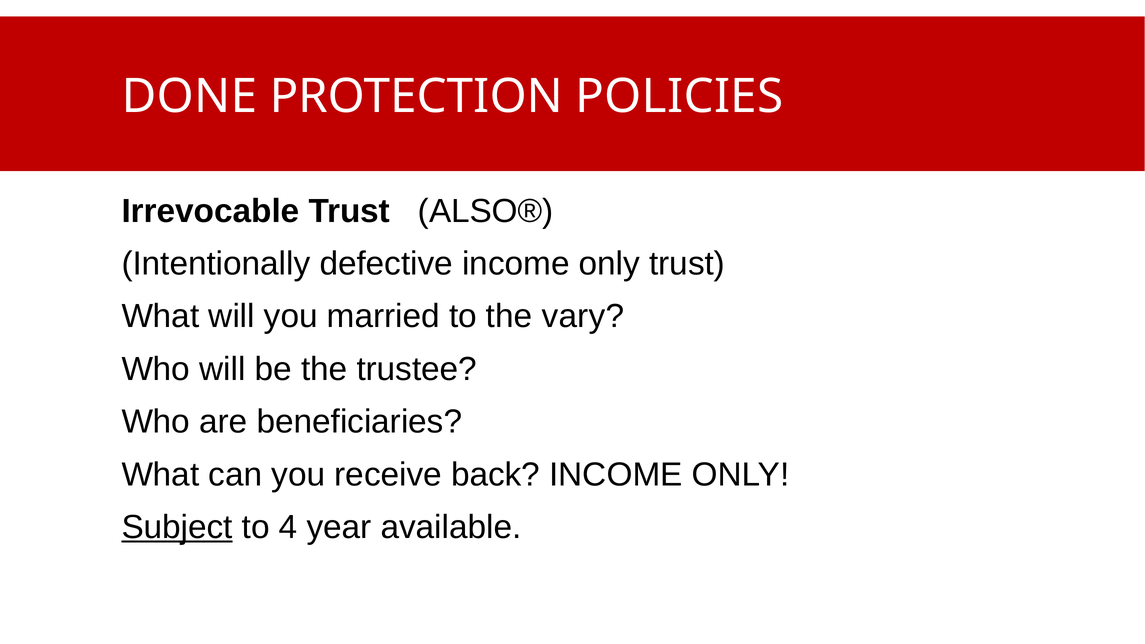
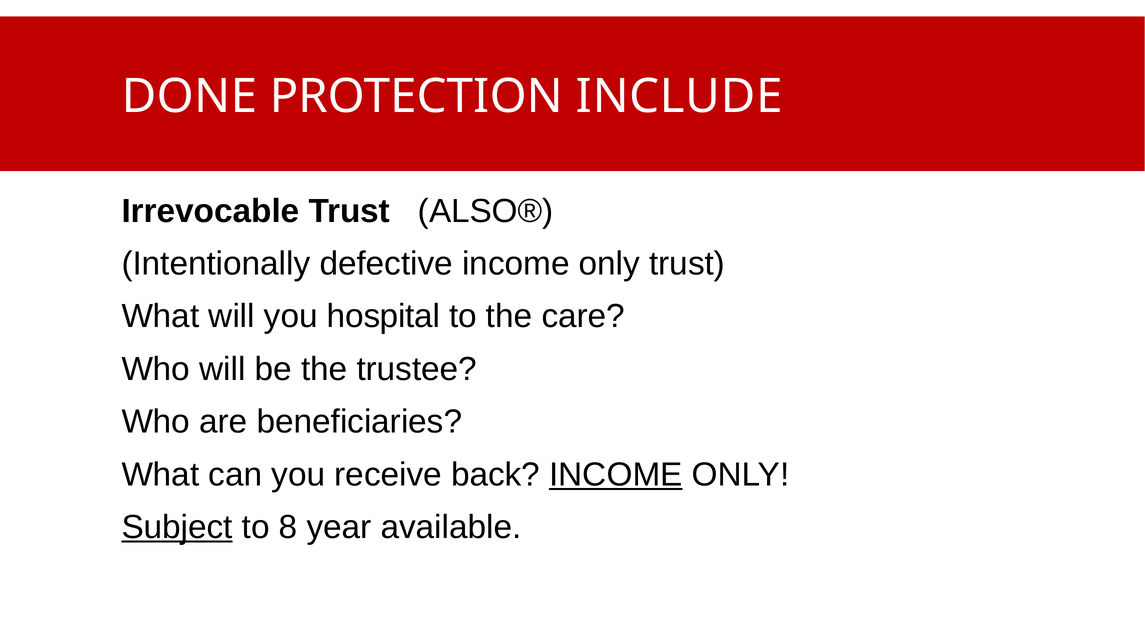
POLICIES: POLICIES -> INCLUDE (679, 96)
married: married -> hospital (384, 316)
vary: vary -> care (583, 316)
INCOME underline: none -> present (616, 475)
4: 4 -> 8 (288, 527)
